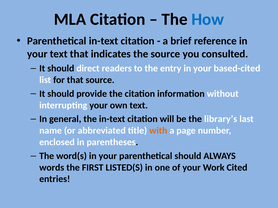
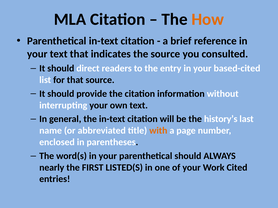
How colour: blue -> orange (208, 19)
library’s: library’s -> history’s (221, 119)
words: words -> nearly (52, 168)
